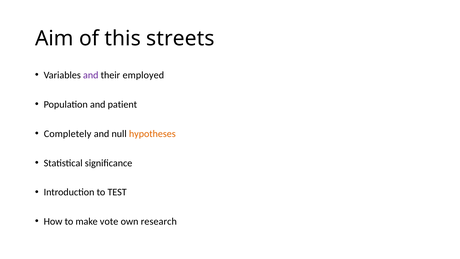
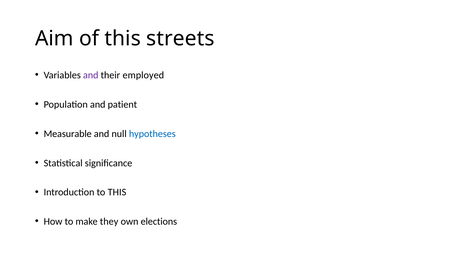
Completely: Completely -> Measurable (68, 134)
hypotheses colour: orange -> blue (152, 134)
to TEST: TEST -> THIS (117, 192)
vote: vote -> they (109, 221)
research: research -> elections (159, 221)
